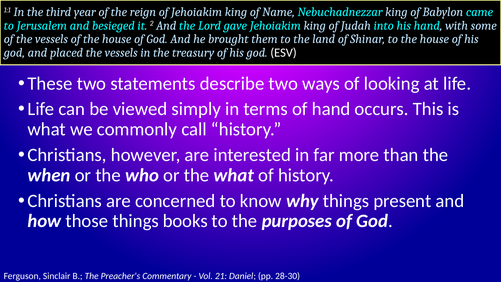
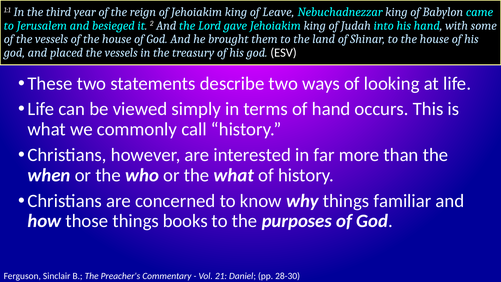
Name: Name -> Leave (278, 12)
present: present -> familiar (402, 201)
